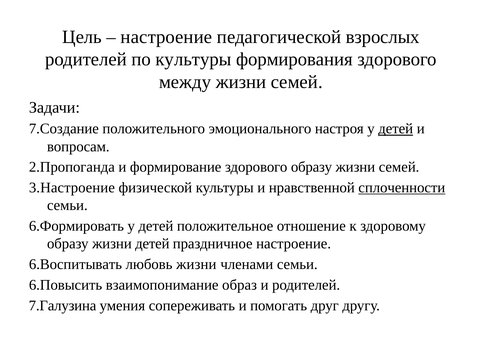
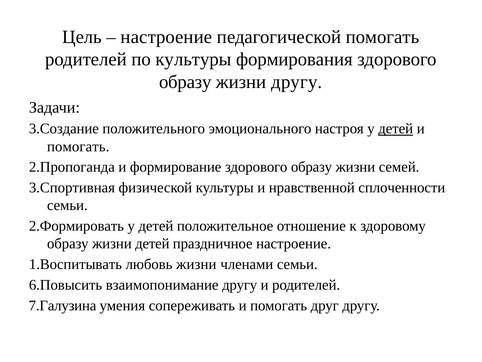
педагогической взрослых: взрослых -> помогать (383, 37)
между: между -> образу (185, 82)
семей: семей -> другу (297, 82)
7.Создание: 7.Создание -> 3.Создание (64, 129)
вопросам: вопросам -> помогать (78, 146)
3.Настроение: 3.Настроение -> 3.Спортивная (72, 187)
сплоченности underline: present -> none (402, 187)
6.Формировать: 6.Формировать -> 2.Формировать (76, 226)
6.Воспитывать: 6.Воспитывать -> 1.Воспитывать (75, 264)
взаимопонимание образ: образ -> другу (240, 285)
